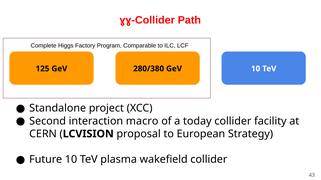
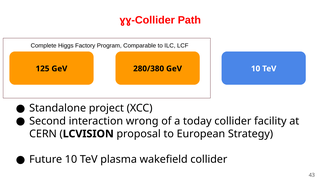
macro: macro -> wrong (142, 121)
